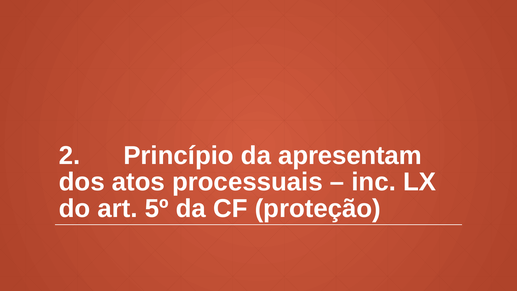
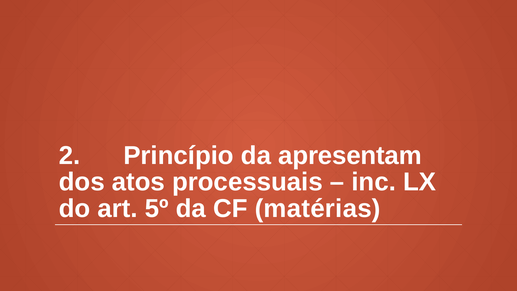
proteção: proteção -> matérias (318, 208)
